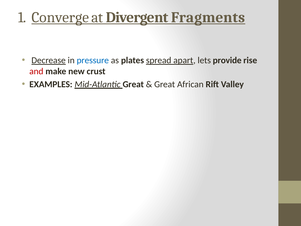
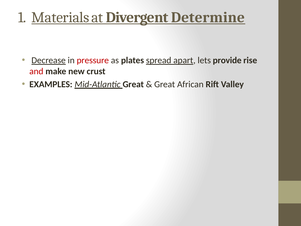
Converge: Converge -> Materials (60, 17)
Fragments: Fragments -> Determine (208, 17)
pressure colour: blue -> red (93, 60)
